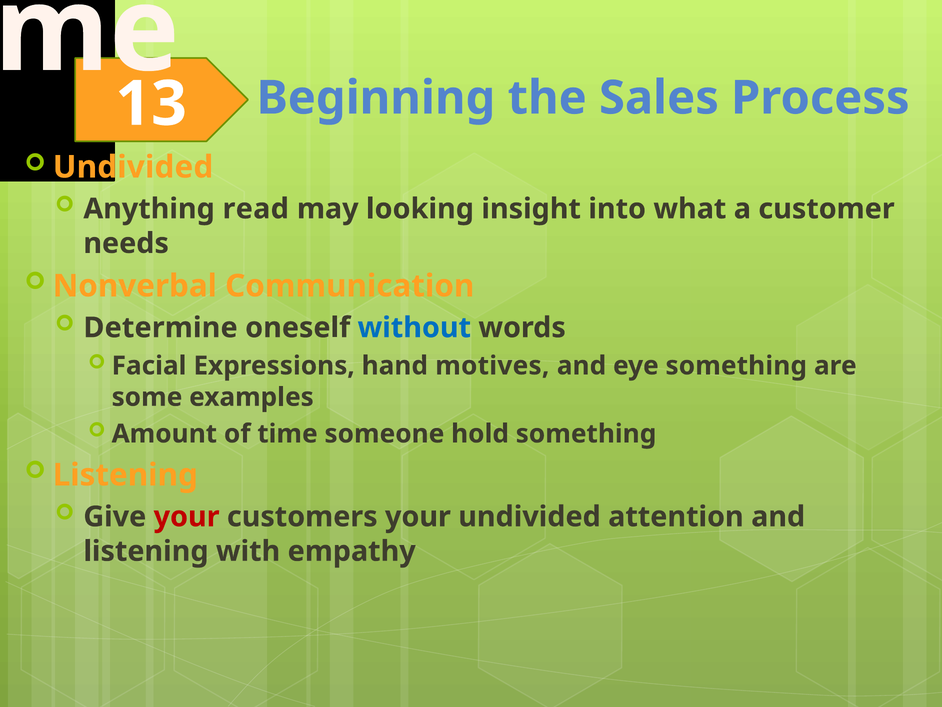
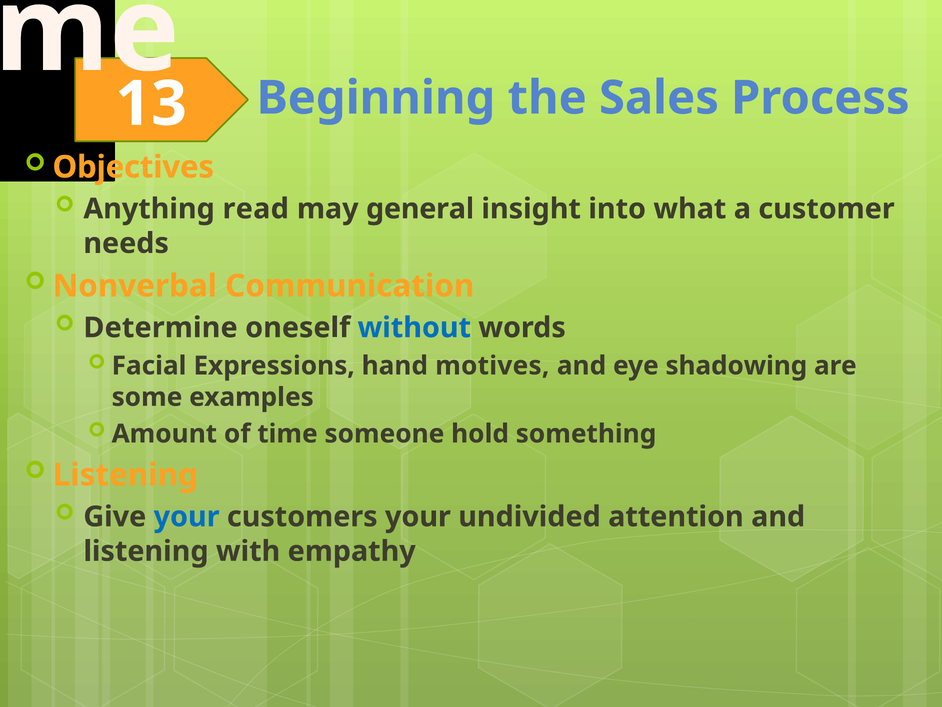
Undivided: Undivided -> Objectives (133, 167)
looking: looking -> general (420, 209)
eye something: something -> shadowing (736, 365)
your colour: red -> blue (187, 516)
